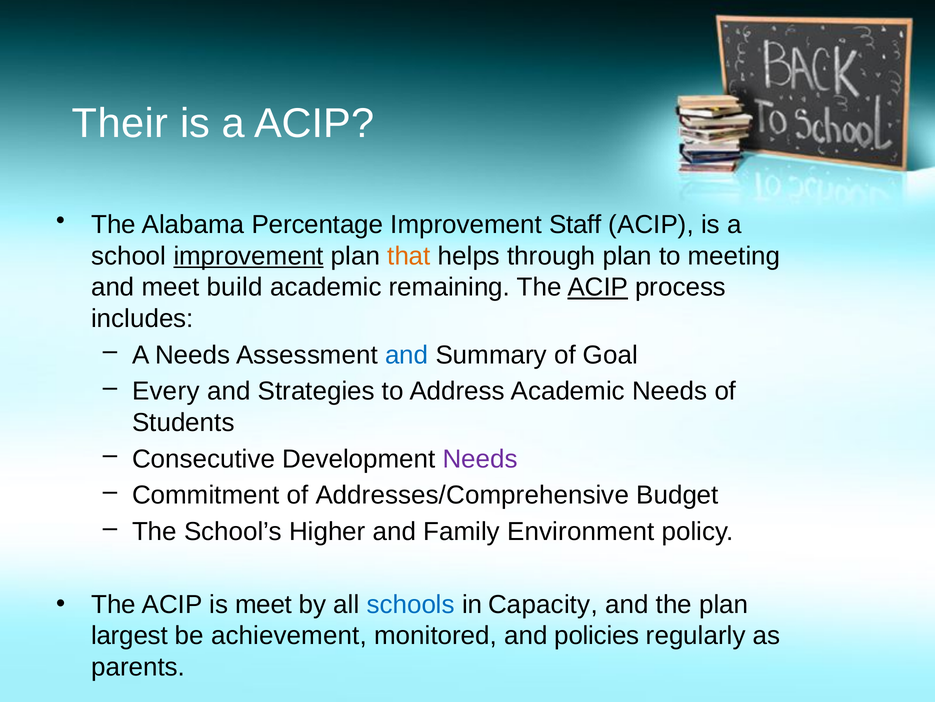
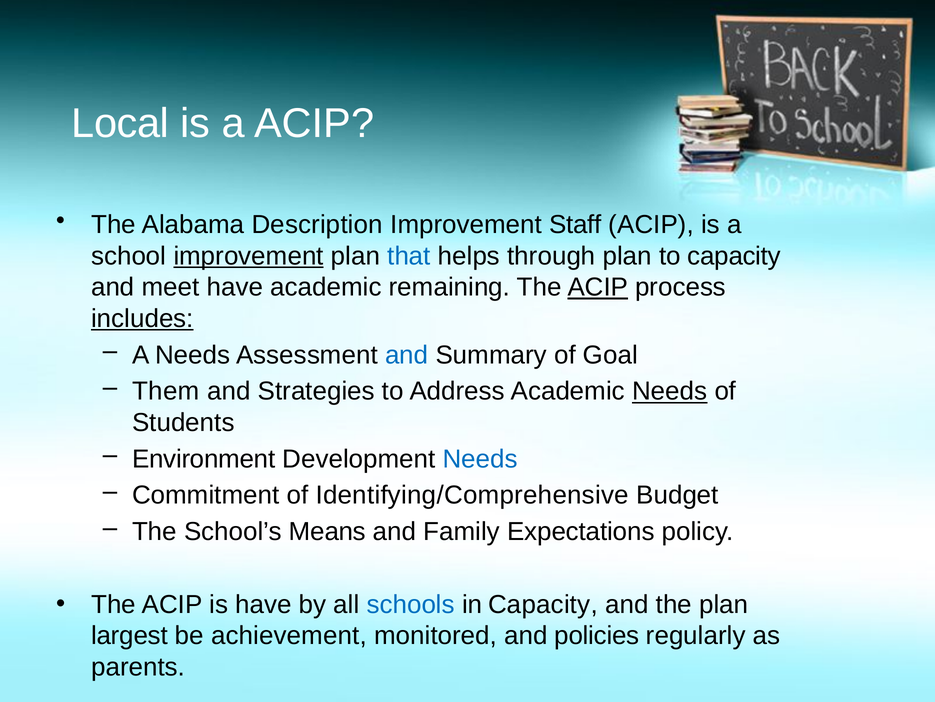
Their: Their -> Local (120, 124)
Percentage: Percentage -> Description (317, 225)
that colour: orange -> blue (409, 256)
to meeting: meeting -> capacity (734, 256)
meet build: build -> have (235, 287)
includes underline: none -> present (142, 318)
Every: Every -> Them (166, 391)
Needs underline: none -> present (670, 391)
Consecutive: Consecutive -> Environment (204, 458)
Needs colour: purple -> blue (480, 458)
Addresses/Comprehensive: Addresses/Comprehensive -> Identifying/Comprehensive (472, 495)
Higher: Higher -> Means (327, 531)
Environment: Environment -> Expectations (581, 531)
is meet: meet -> have (263, 604)
